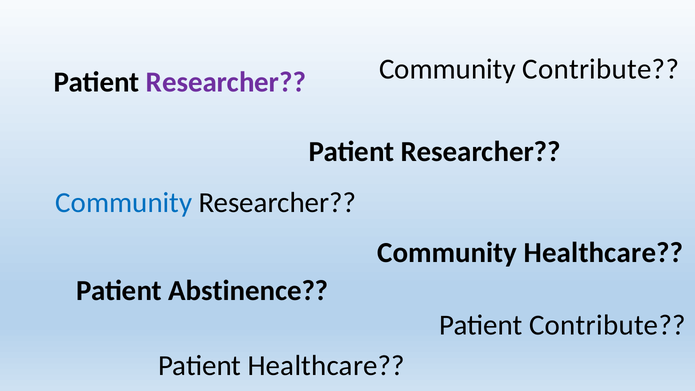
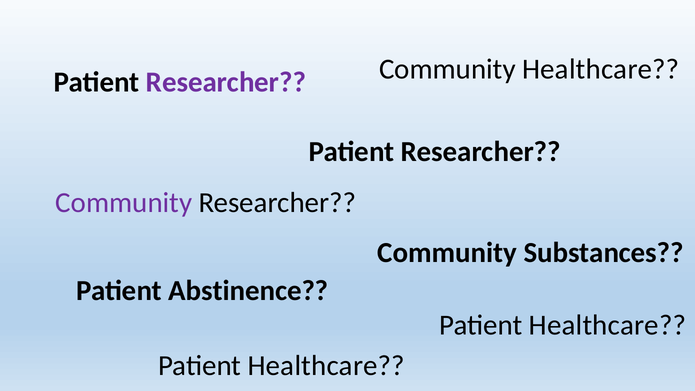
Community Contribute: Contribute -> Healthcare (601, 69)
Community colour: blue -> purple (124, 203)
Community Healthcare: Healthcare -> Substances (604, 252)
Contribute: Contribute -> Healthcare (607, 325)
